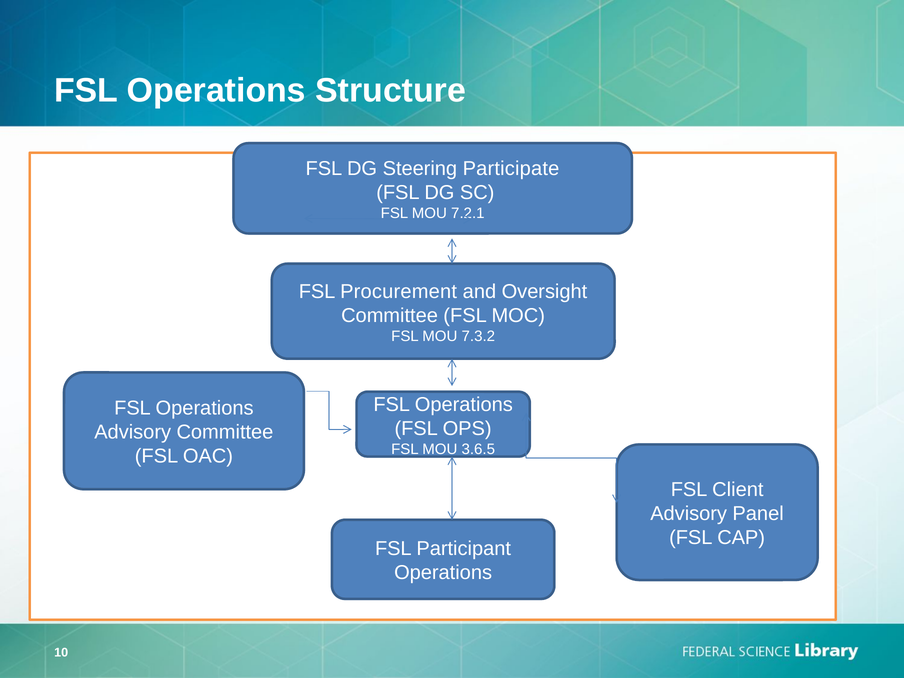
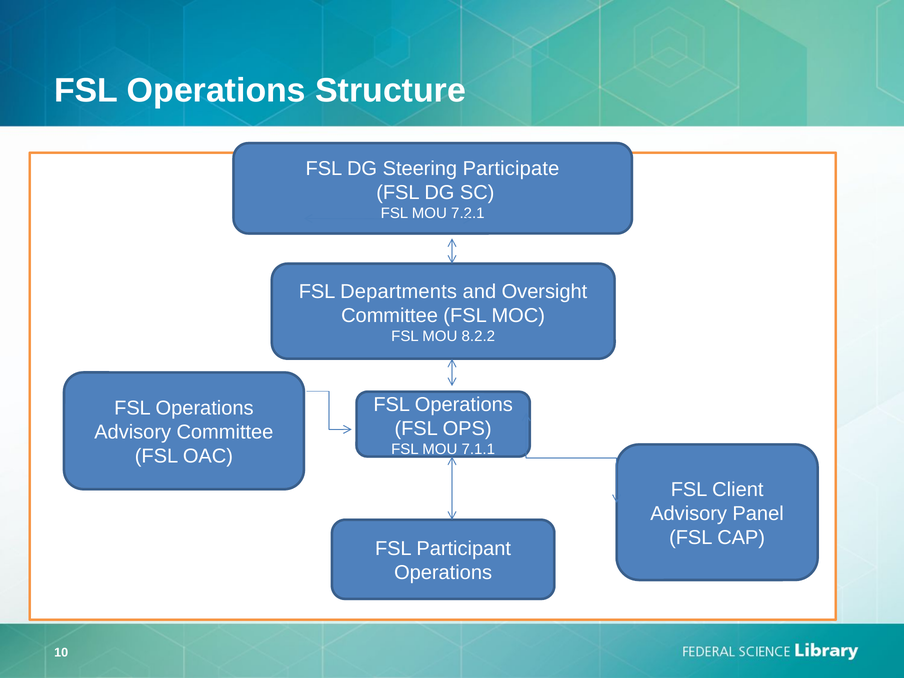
Procurement: Procurement -> Departments (399, 291)
7.3.2: 7.3.2 -> 8.2.2 (478, 336)
3.6.5: 3.6.5 -> 7.1.1 (478, 449)
